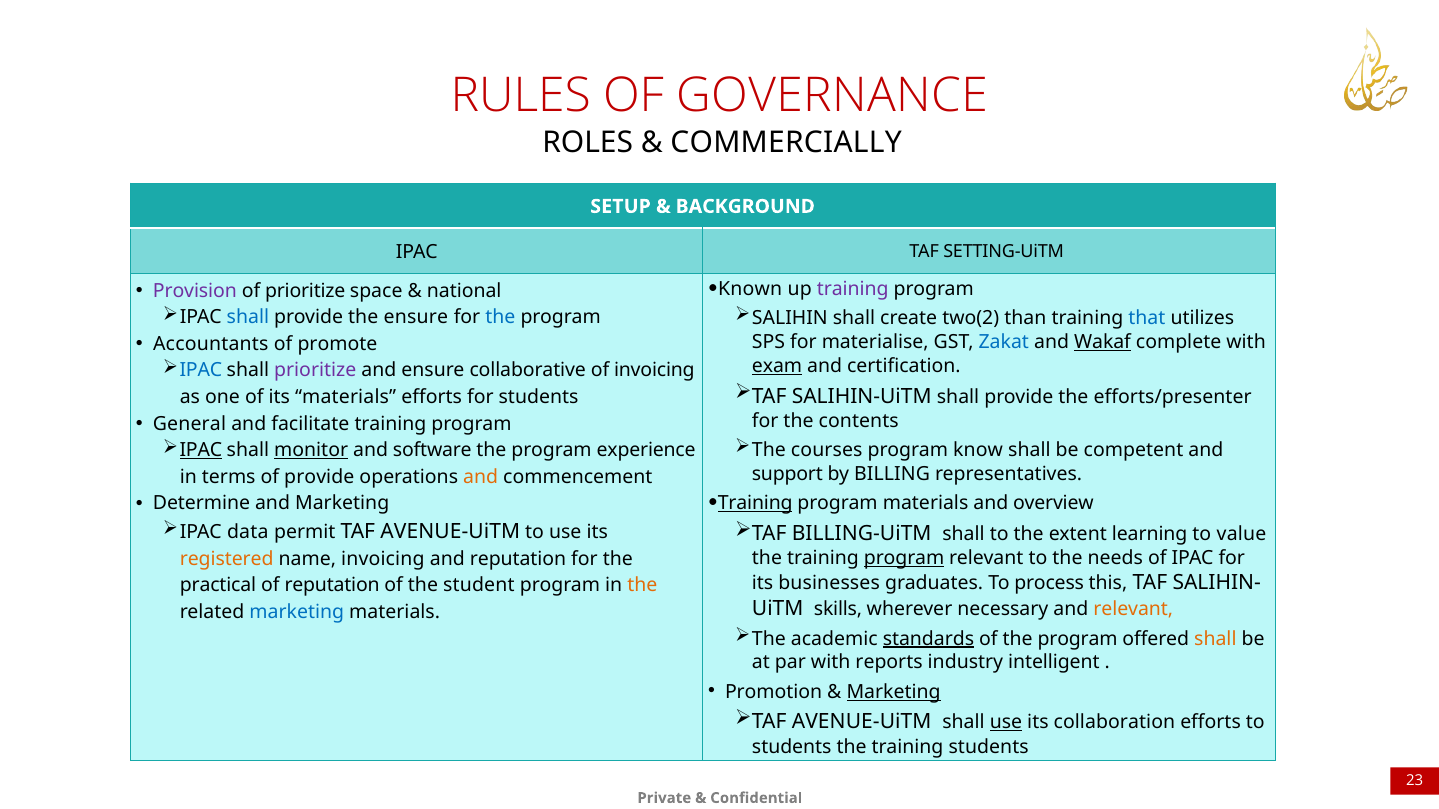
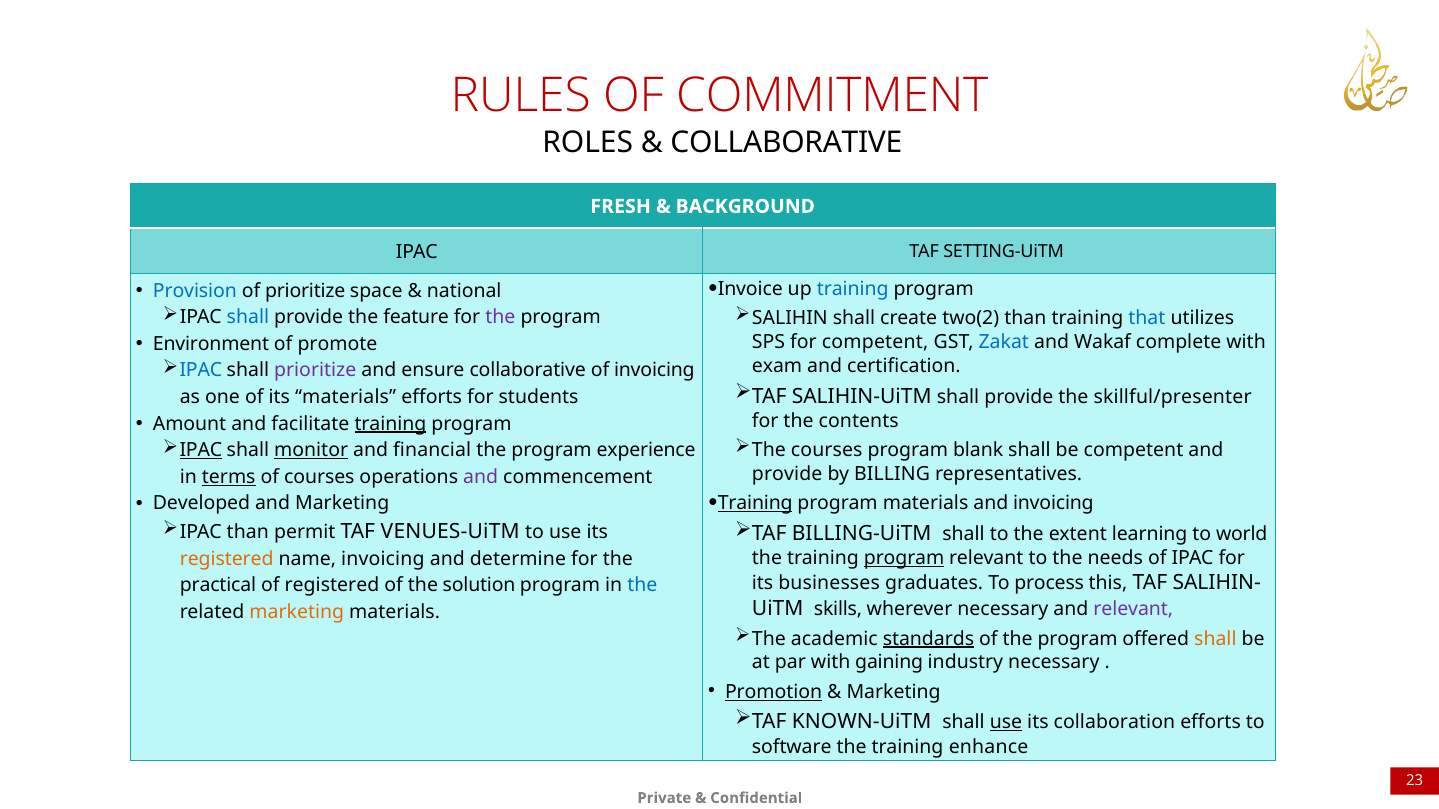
GOVERNANCE: GOVERNANCE -> COMMITMENT (832, 96)
COMMERCIALLY: COMMERCIALLY -> COLLABORATIVE (786, 142)
SETUP: SETUP -> FRESH (621, 207)
Known: Known -> Invoice (750, 289)
training colour: purple -> blue (853, 289)
Provision colour: purple -> blue (195, 291)
the ensure: ensure -> feature (416, 317)
the colour: blue -> purple (500, 317)
Accountants: Accountants -> Environment (211, 344)
for materialise: materialise -> competent (875, 342)
Wakaf underline: present -> none (1103, 342)
exam underline: present -> none (777, 366)
efforts/presenter: efforts/presenter -> skillful/presenter (1173, 397)
General: General -> Amount (190, 424)
training underline: none -> present (390, 424)
know: know -> blank (978, 450)
software: software -> financial (432, 450)
support: support -> provide (787, 474)
terms underline: none -> present (229, 477)
of provide: provide -> courses (319, 477)
and colour: orange -> purple (481, 477)
and overview: overview -> invoicing (1053, 503)
Determine: Determine -> Developed (201, 504)
IPAC data: data -> than (248, 532)
permit TAF AVENUE-UiTM: AVENUE-UiTM -> VENUES-UiTM (450, 531)
value: value -> world (1242, 534)
and reputation: reputation -> determine (518, 559)
of reputation: reputation -> registered (332, 585)
student: student -> solution (479, 585)
the colour: orange -> blue (642, 585)
relevant colour: orange -> purple (1133, 609)
marketing colour: blue -> orange (297, 612)
reports: reports -> gaining (889, 663)
industry intelligent: intelligent -> necessary (1054, 663)
Promotion underline: none -> present (774, 692)
Marketing underline: present -> none (894, 692)
AVENUE-UiTM: AVENUE-UiTM -> KNOWN-UiTM (862, 722)
students: students -> software (792, 747)
training students: students -> enhance (989, 747)
